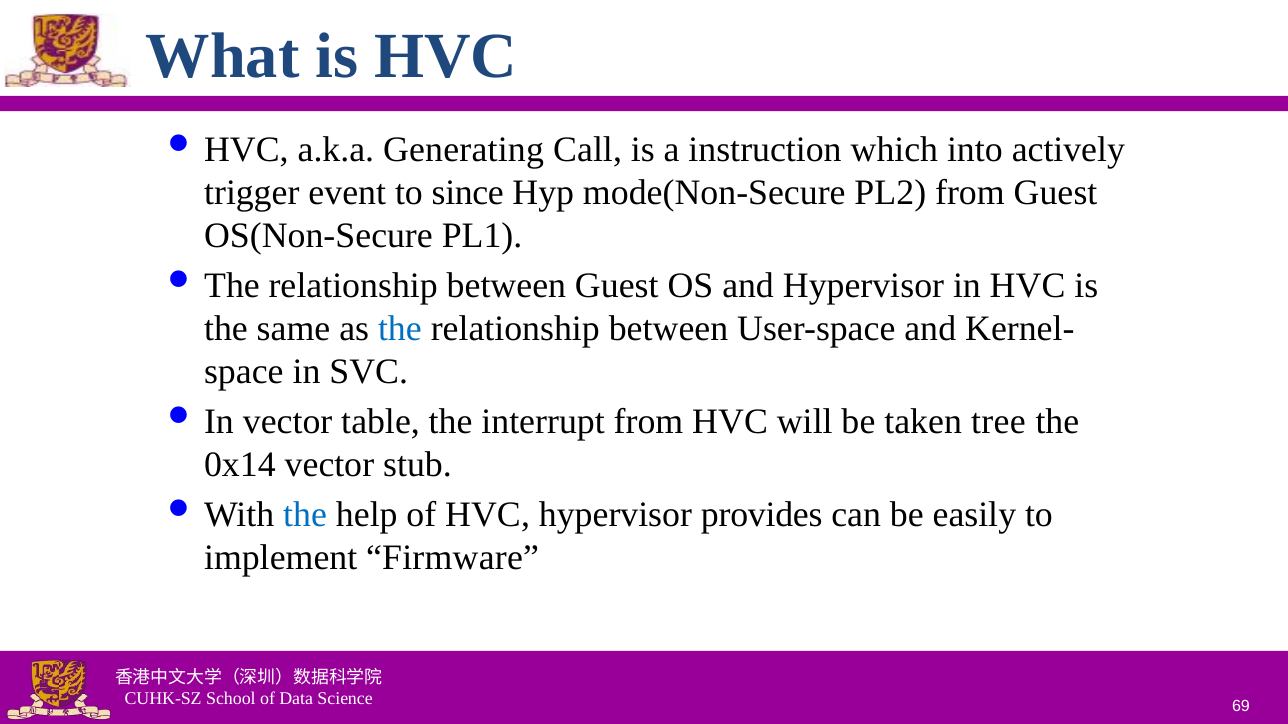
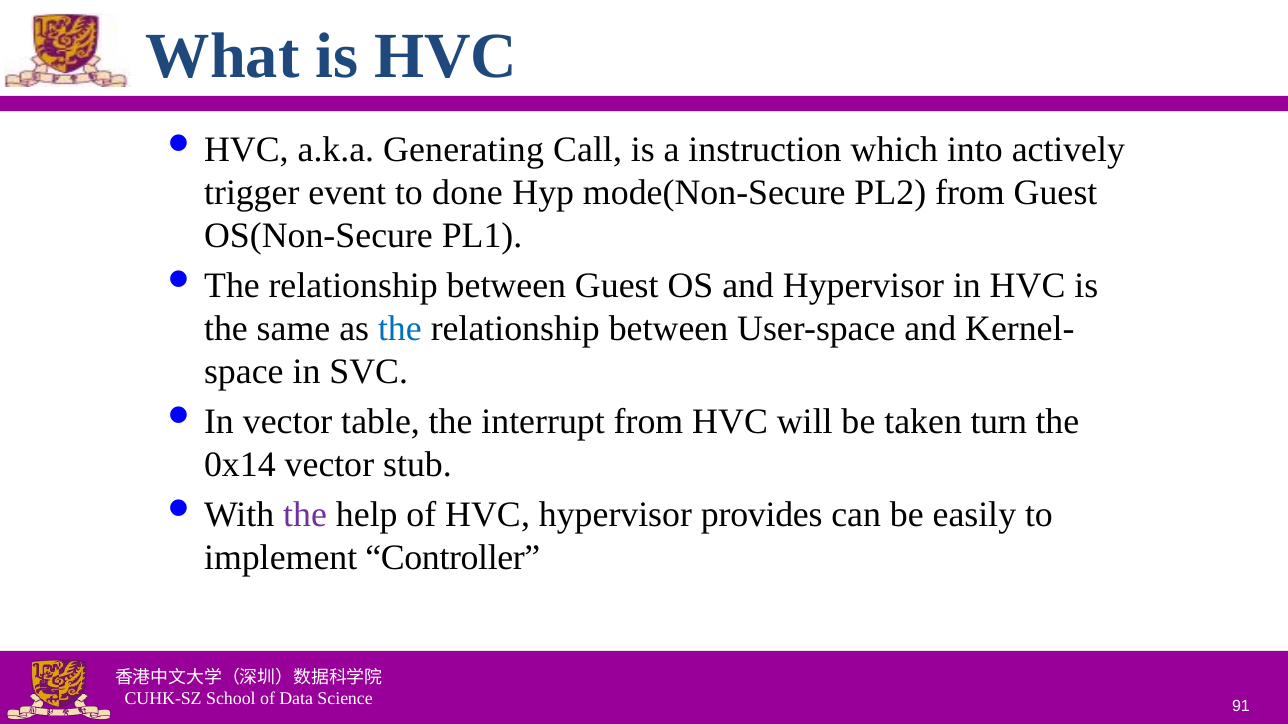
since: since -> done (467, 193)
tree: tree -> turn (999, 422)
the colour: blue -> purple (305, 515)
Firmware: Firmware -> Controller (453, 558)
69: 69 -> 91 (1241, 707)
